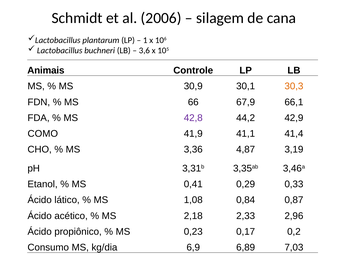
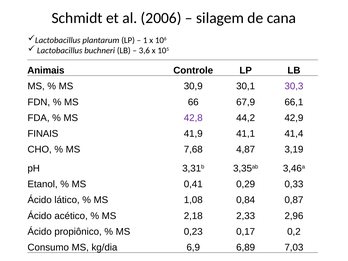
30,3 colour: orange -> purple (294, 86)
COMO: COMO -> FINAIS (43, 134)
3,36: 3,36 -> 7,68 (193, 150)
